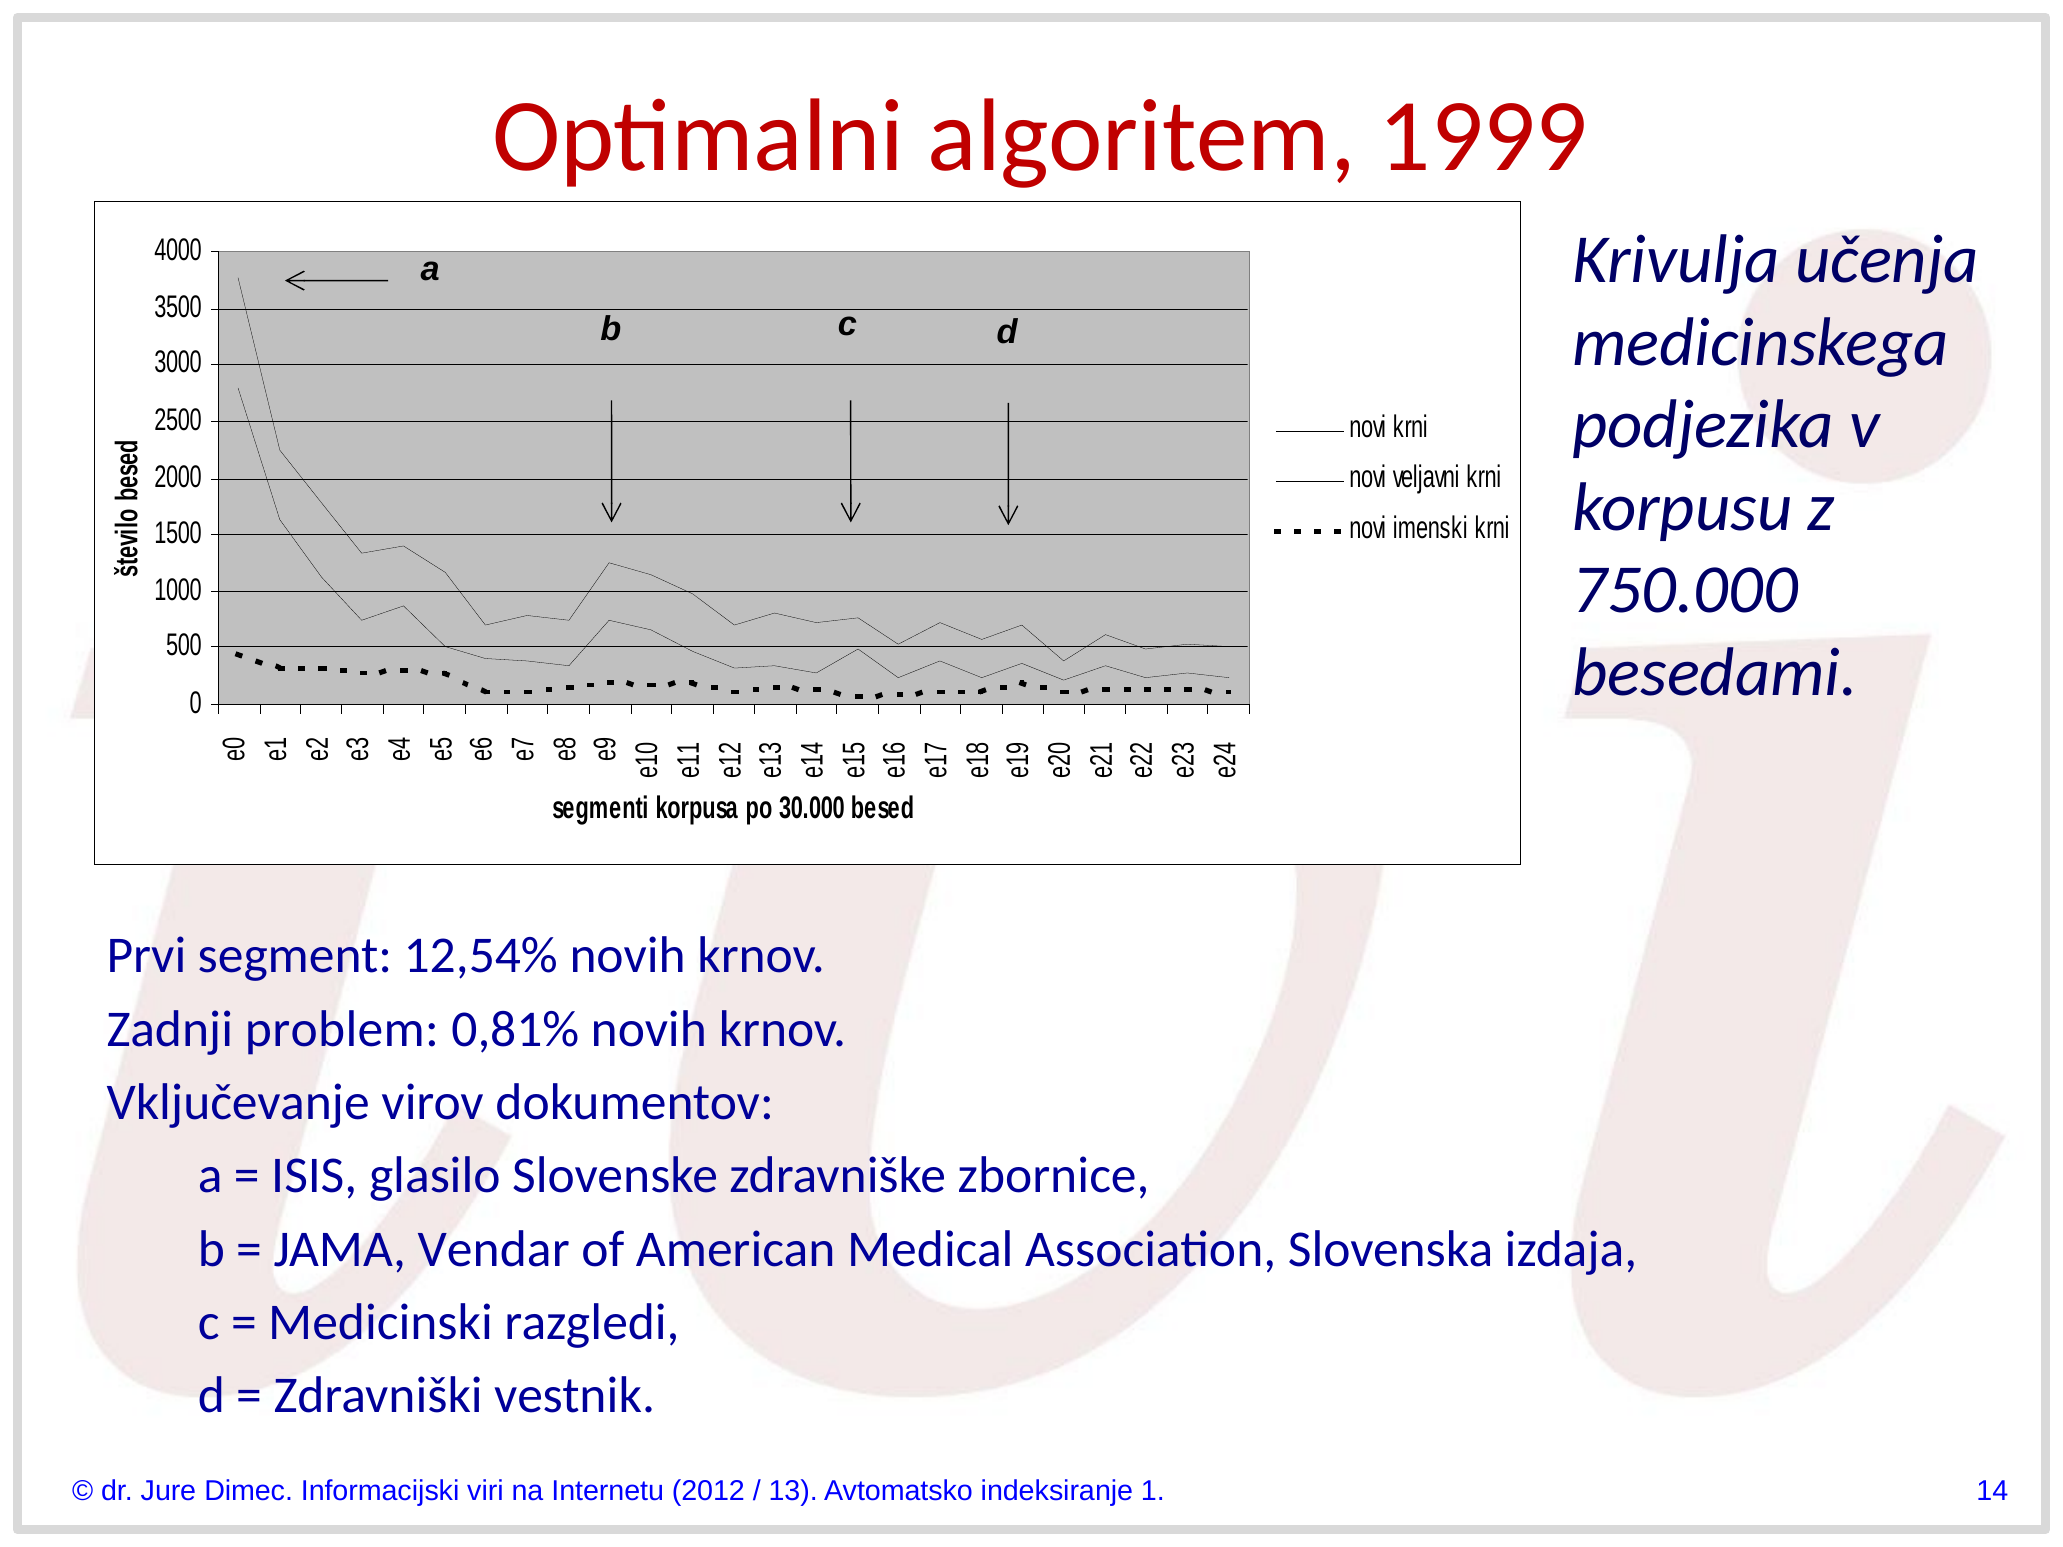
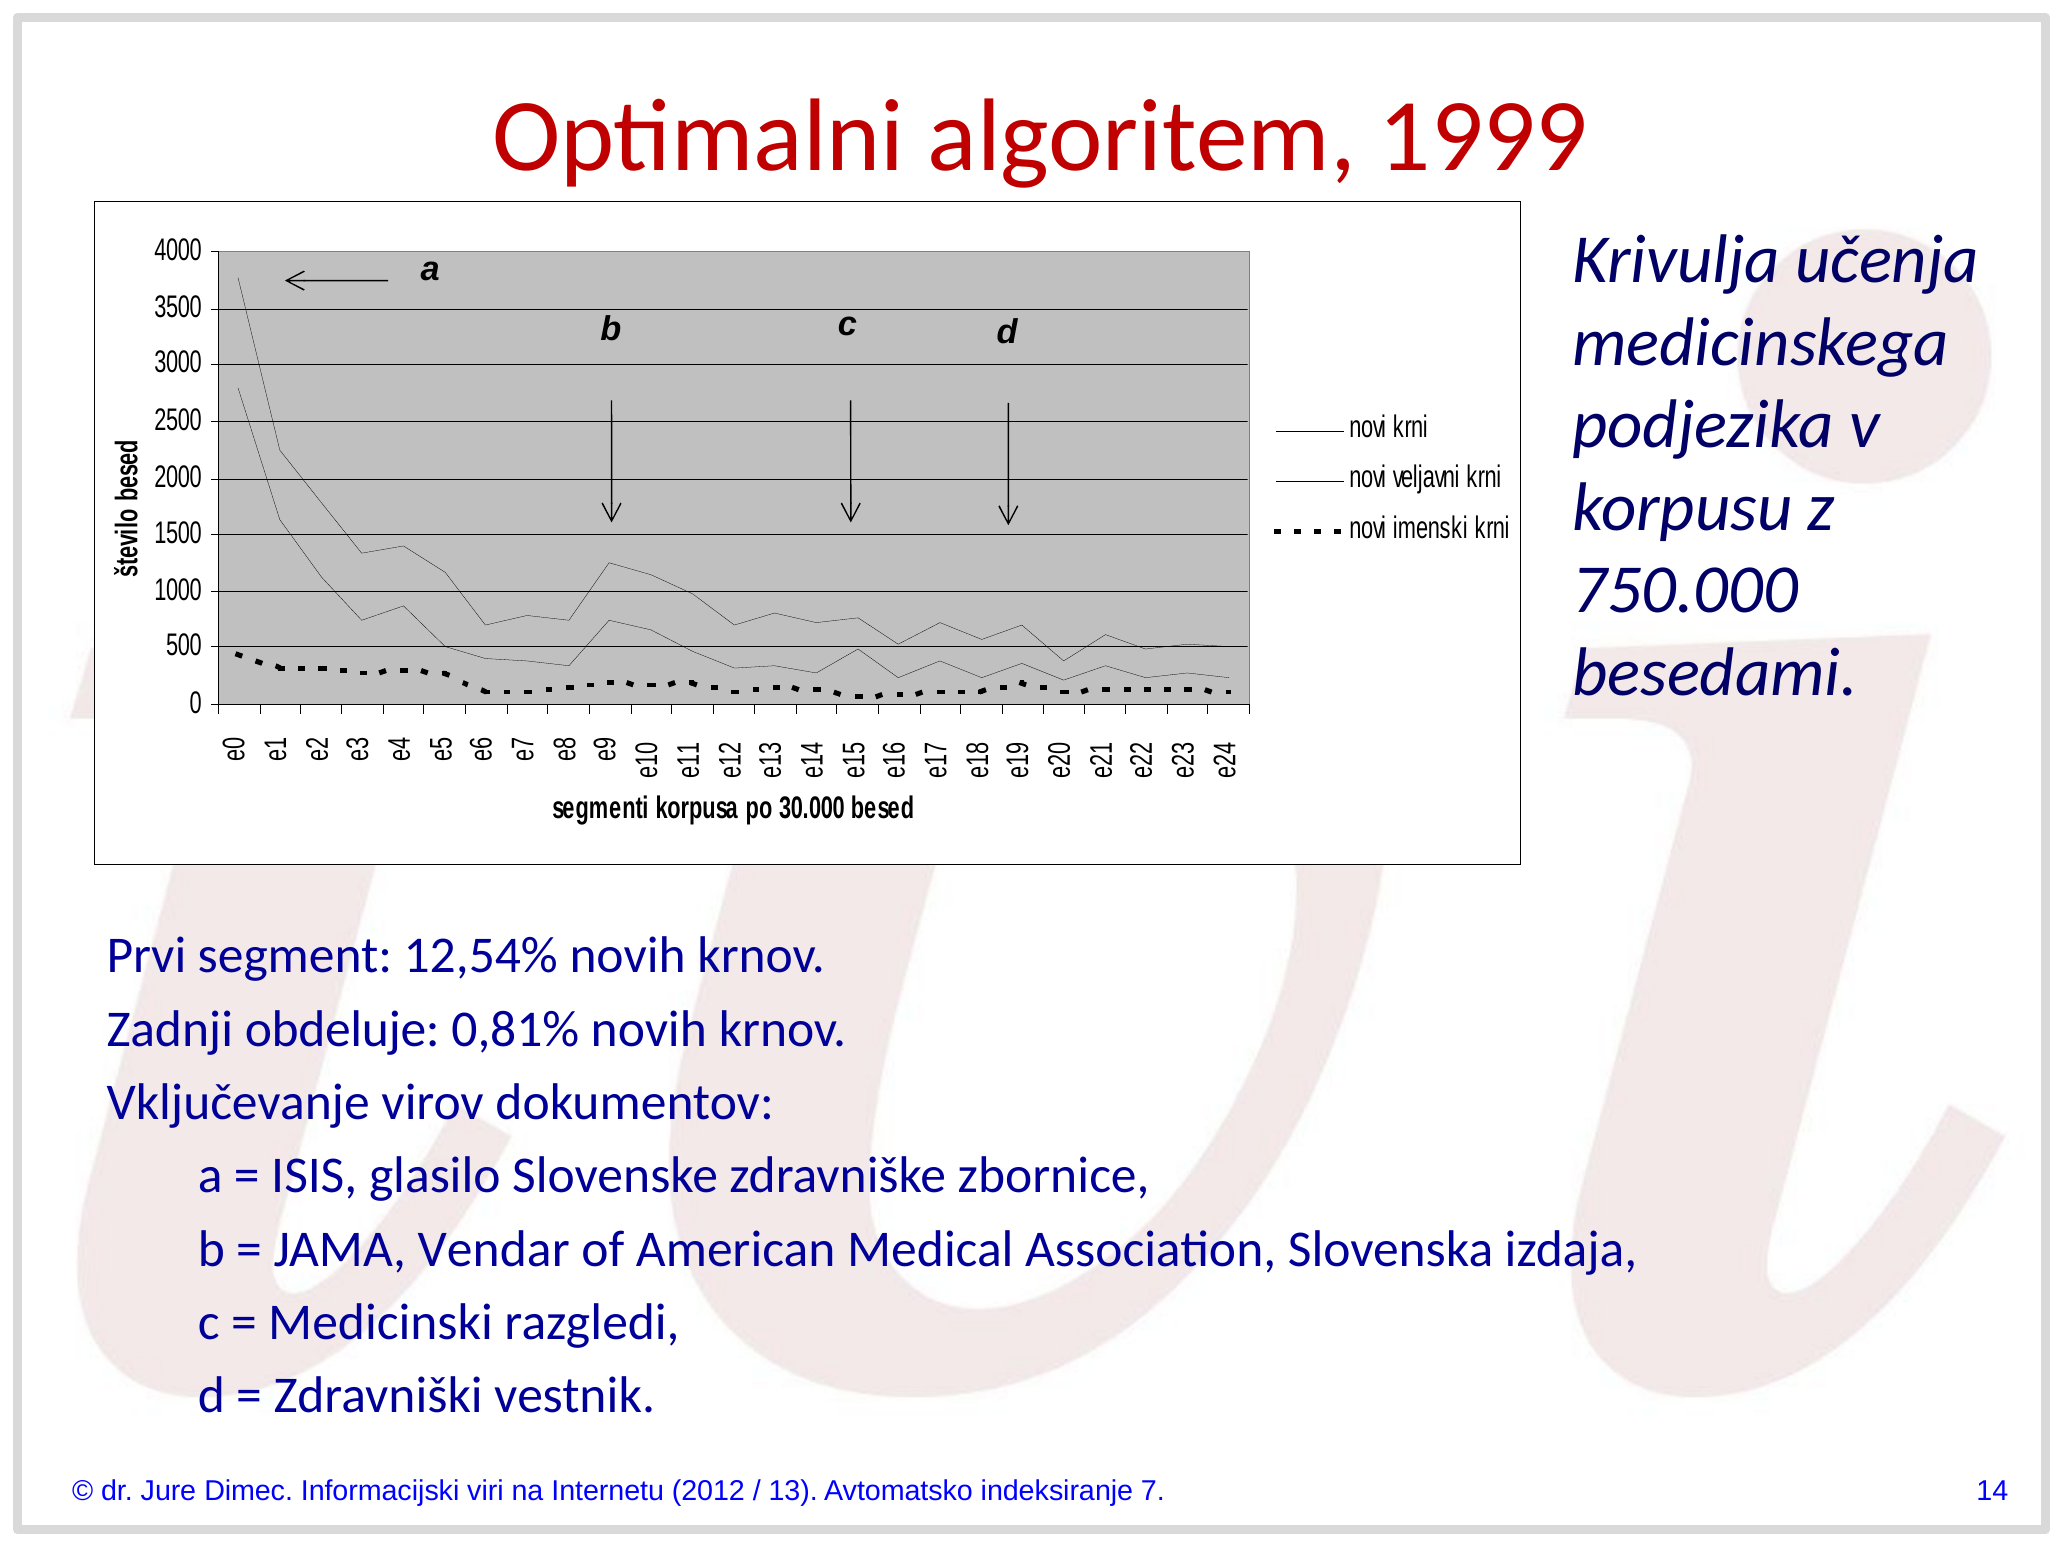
problem: problem -> obdeluje (342, 1029)
indeksiranje 1: 1 -> 7 (1153, 1491)
